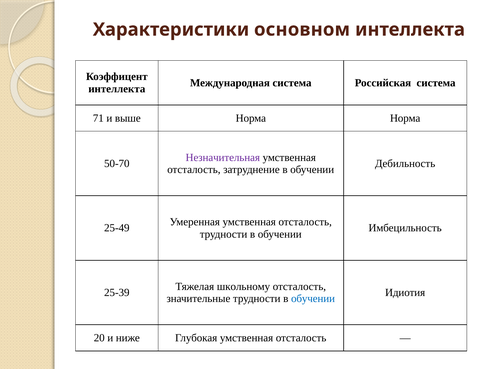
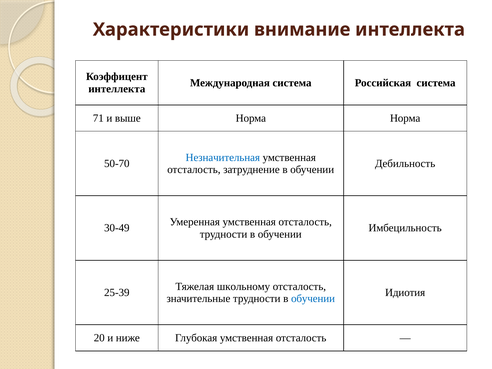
основном: основном -> внимание (302, 30)
Незначительная colour: purple -> blue (223, 157)
25-49: 25-49 -> 30-49 (117, 228)
